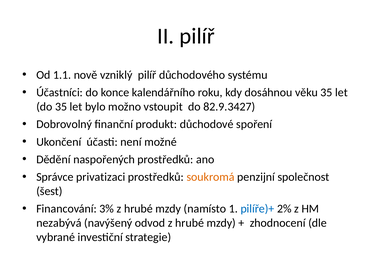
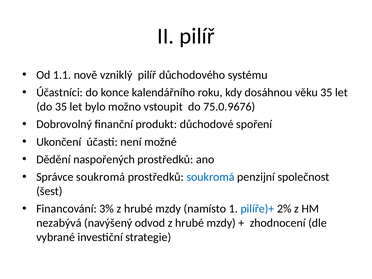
82.9.3427: 82.9.3427 -> 75.0.9676 (229, 107)
Správce privatizaci: privatizaci -> soukromá (101, 177)
soukromá colour: orange -> blue (211, 177)
